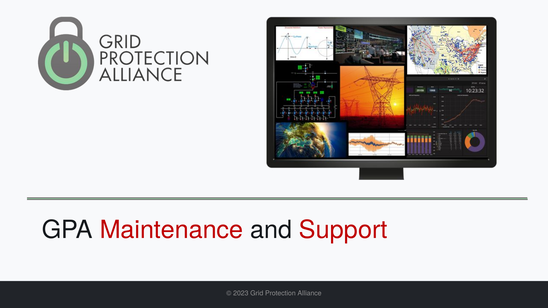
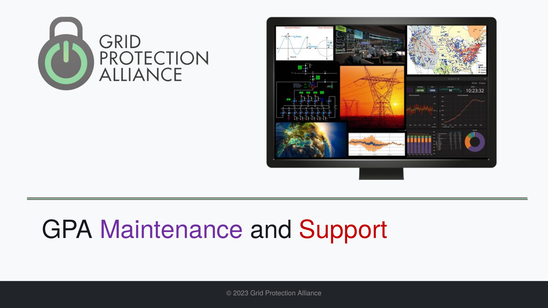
Maintenance colour: red -> purple (171, 230)
